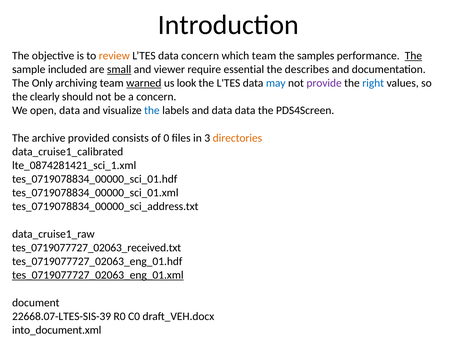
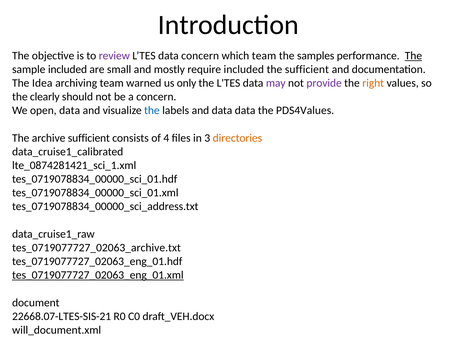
review colour: orange -> purple (114, 56)
small underline: present -> none (119, 69)
viewer: viewer -> mostly (169, 69)
require essential: essential -> included (244, 69)
the describes: describes -> sufficient (307, 69)
Only: Only -> Idea (42, 83)
warned underline: present -> none (144, 83)
look: look -> only (187, 83)
may colour: blue -> purple (276, 83)
right colour: blue -> orange (373, 83)
PDS4Screen: PDS4Screen -> PDS4Values (305, 110)
archive provided: provided -> sufficient (89, 138)
0: 0 -> 4 (166, 138)
tes_0719077727_02063_received.txt: tes_0719077727_02063_received.txt -> tes_0719077727_02063_archive.txt (96, 248)
22668.07-LTES-SIS-39: 22668.07-LTES-SIS-39 -> 22668.07-LTES-SIS-21 (62, 316)
into_document.xml: into_document.xml -> will_document.xml (57, 330)
